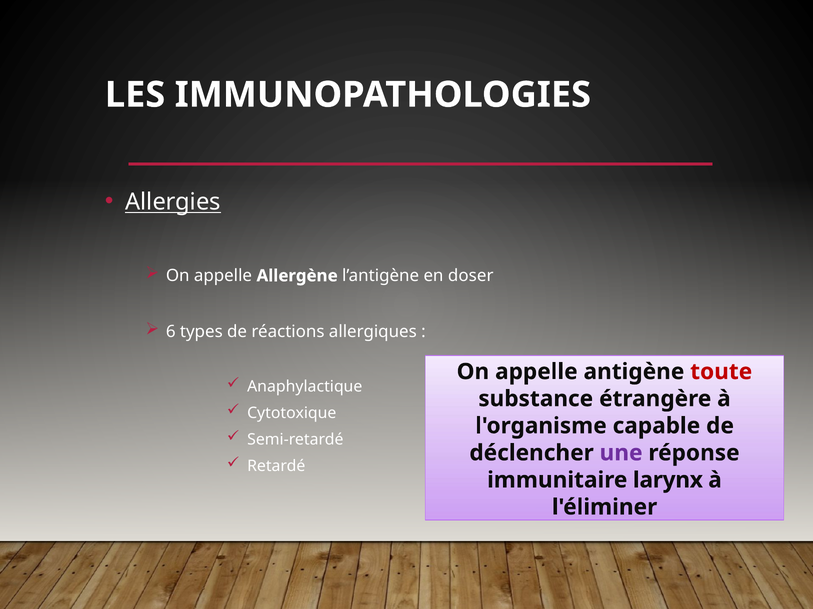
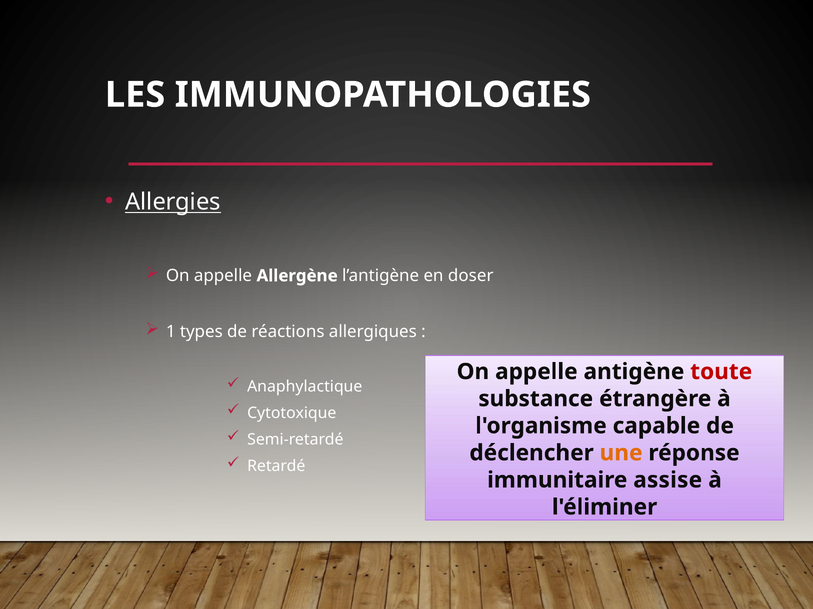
6: 6 -> 1 (171, 332)
une colour: purple -> orange (621, 453)
larynx: larynx -> assise (668, 481)
